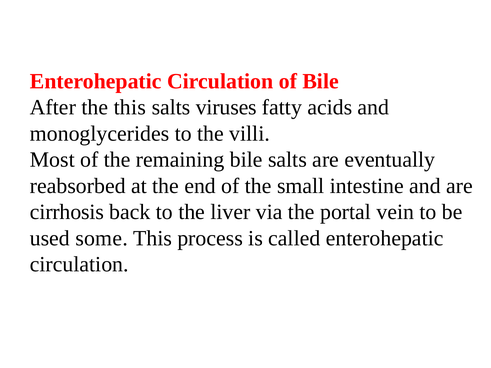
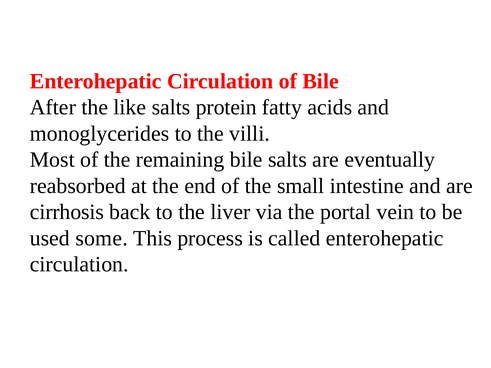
the this: this -> like (130, 107)
viruses: viruses -> protein (226, 107)
